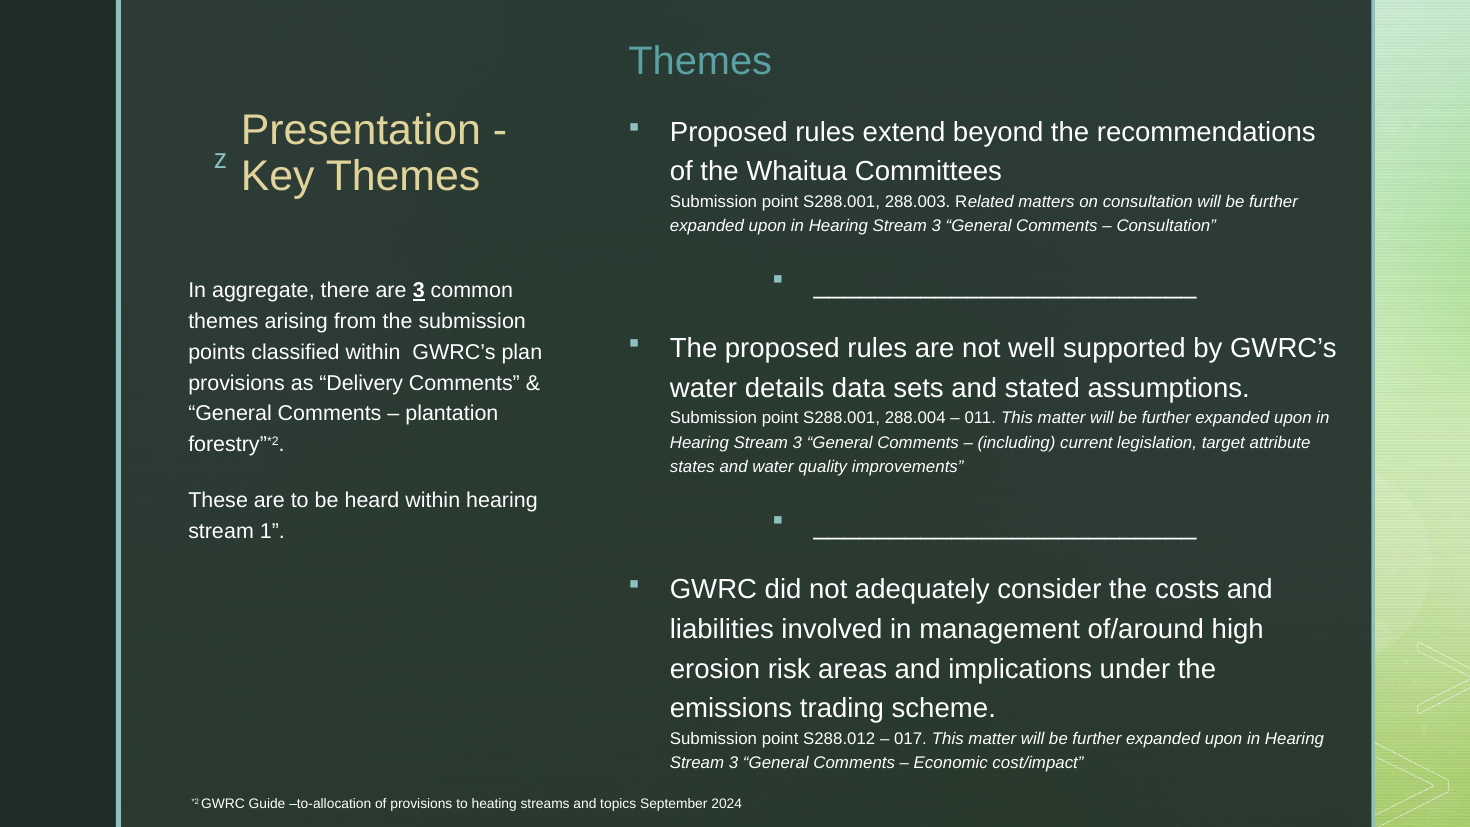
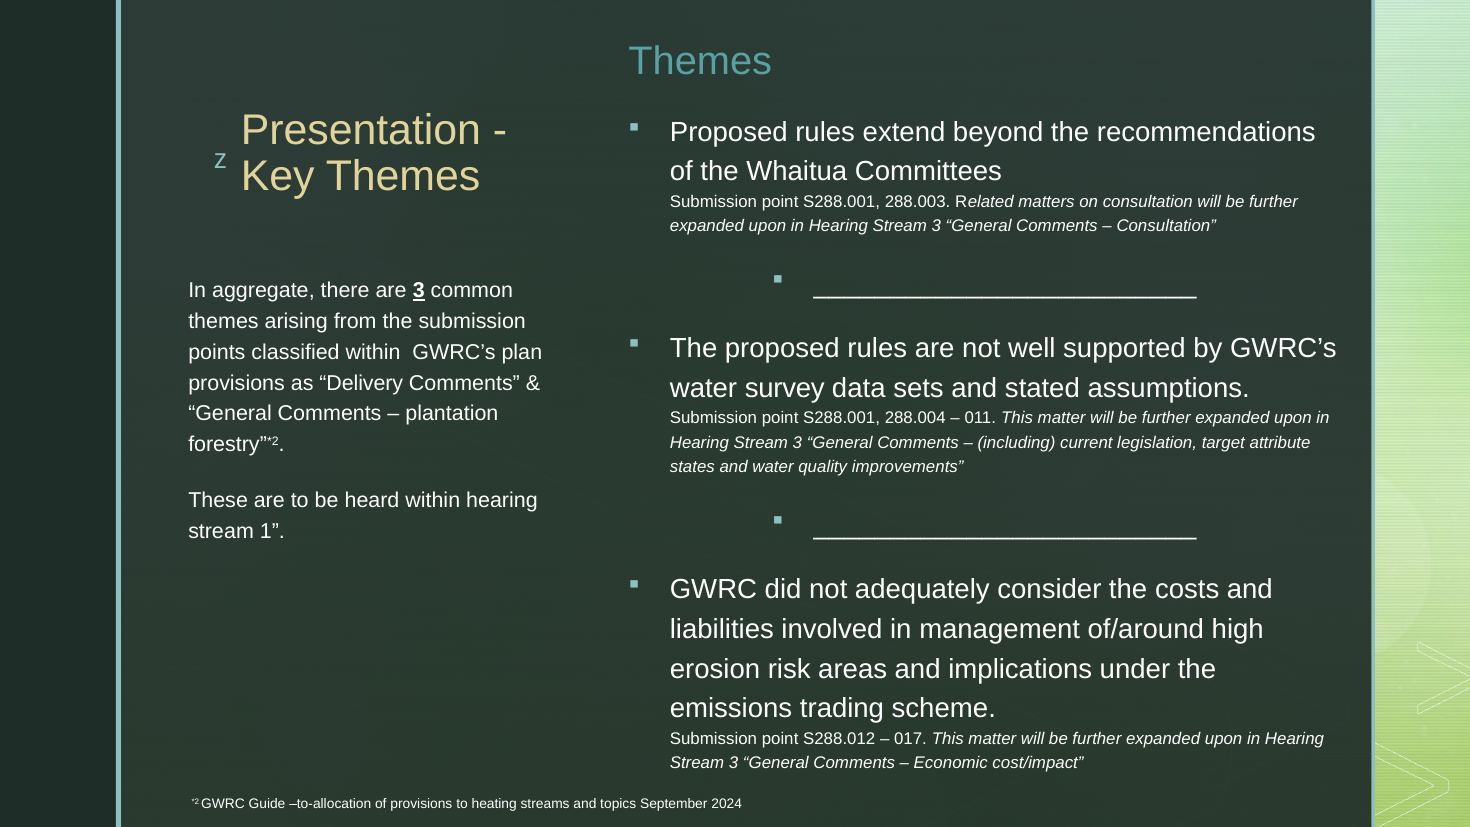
details: details -> survey (785, 388)
